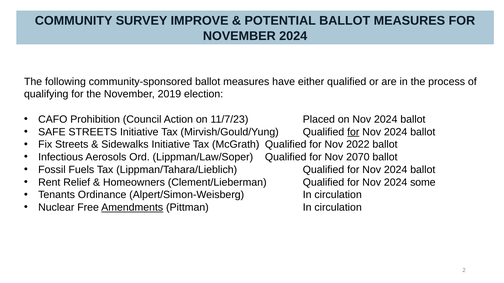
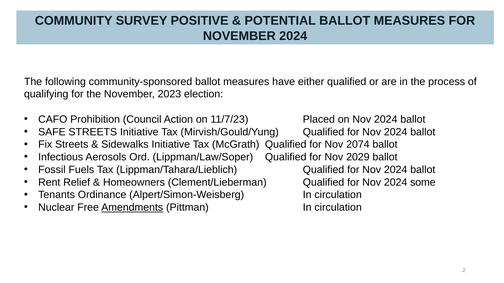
IMPROVE: IMPROVE -> POSITIVE (200, 21)
2019: 2019 -> 2023 (169, 94)
for underline: present -> none (353, 132)
2022: 2022 -> 2074 (358, 145)
2070: 2070 -> 2029 (358, 157)
